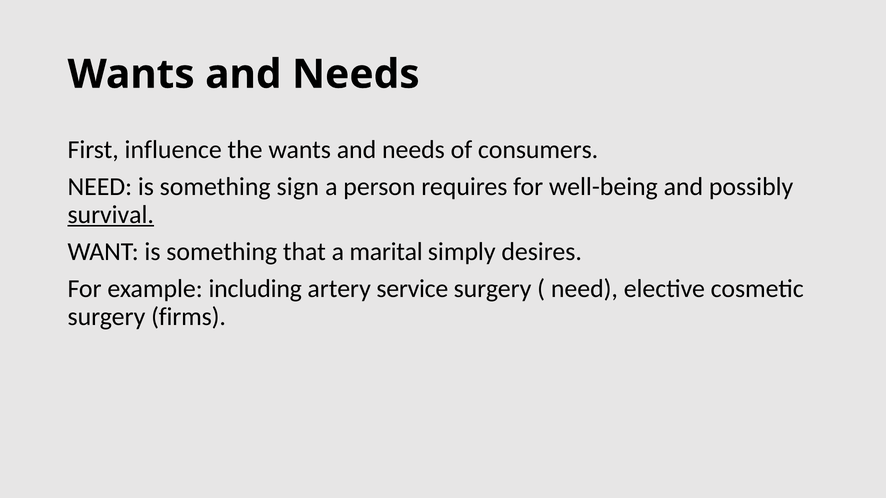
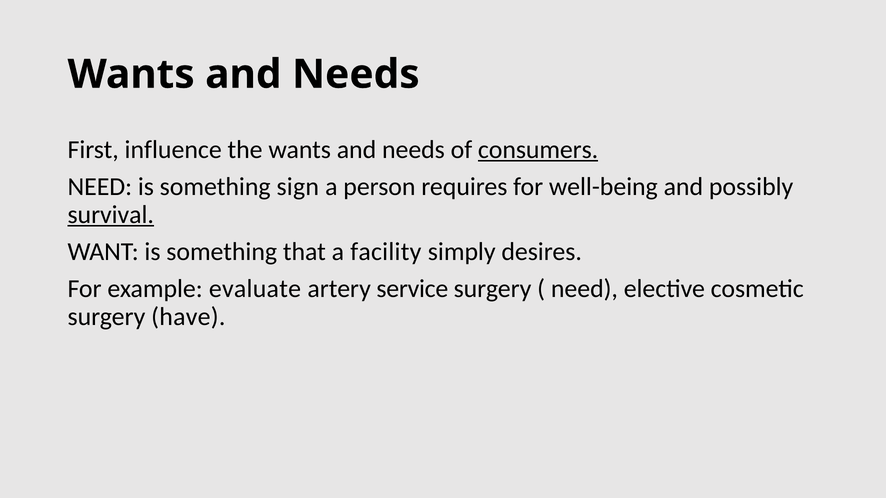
consumers underline: none -> present (538, 150)
marital: marital -> facility (386, 252)
including: including -> evaluate (255, 289)
firms: firms -> have (188, 317)
